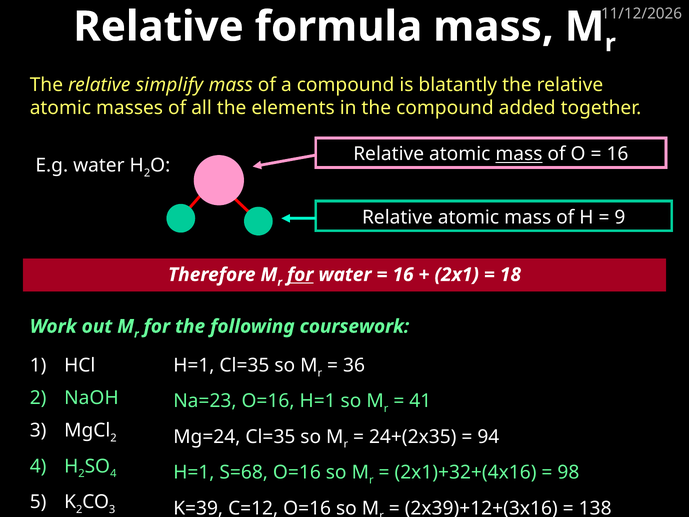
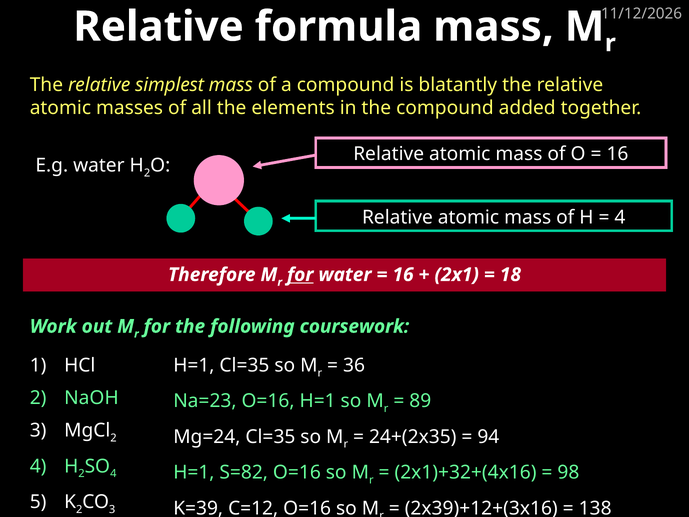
simplify: simplify -> simplest (170, 85)
mass underline: present -> none (519, 154)
9: 9 -> 4 (620, 217)
41: 41 -> 89 (420, 401)
S=68: S=68 -> S=82 (244, 472)
